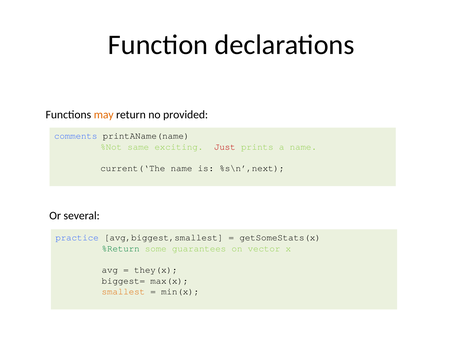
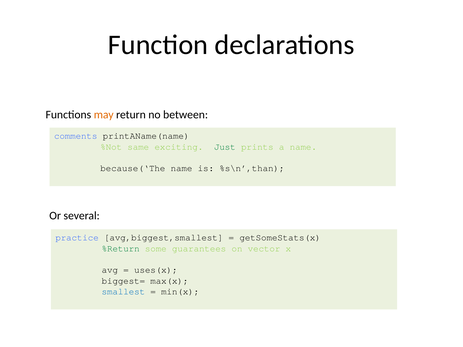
provided: provided -> between (186, 115)
Just colour: red -> green (225, 147)
current(‘The: current(‘The -> because(‘The (133, 168)
%s\n’,next: %s\n’,next -> %s\n’,than (252, 168)
they(x: they(x -> uses(x (156, 270)
smallest colour: orange -> blue (123, 292)
